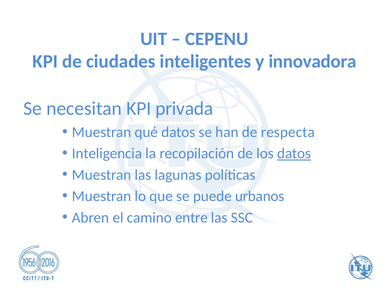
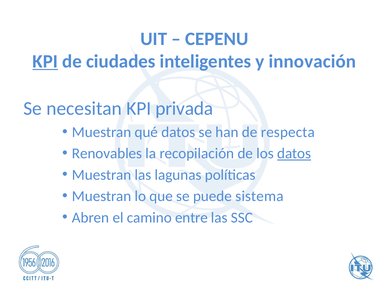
KPI underline: none -> present (45, 62)
innovadora: innovadora -> innovación (312, 62)
Inteligencia: Inteligencia -> Renovables (107, 154)
urbanos: urbanos -> sistema (260, 197)
